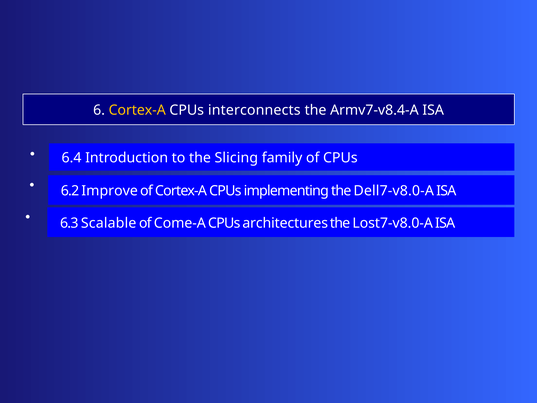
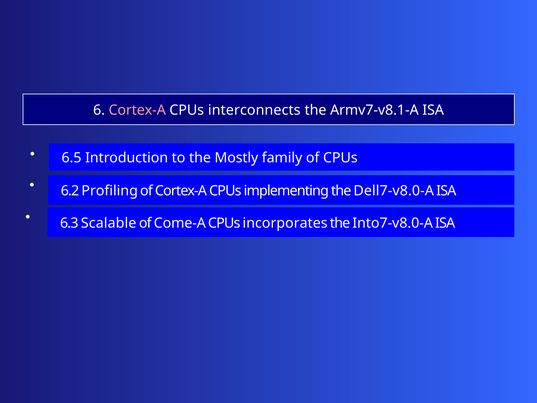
Cortex-A colour: yellow -> pink (137, 110)
Armv7-v8.4-A: Armv7-v8.4-A -> Armv7-v8.1-A (374, 110)
6.4: 6.4 -> 6.5 (72, 158)
Slicing: Slicing -> Mostly (236, 158)
Improve: Improve -> Profiling (110, 191)
architectures: architectures -> incorporates (285, 223)
Lost7-v8.0-A: Lost7-v8.0-A -> Into7-v8.0-A (393, 223)
